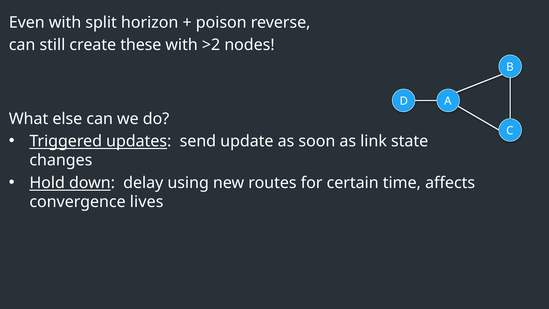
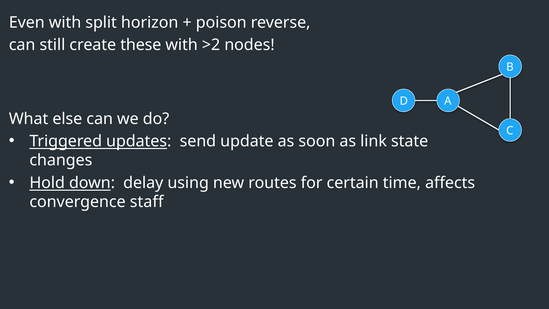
lives: lives -> staff (147, 202)
